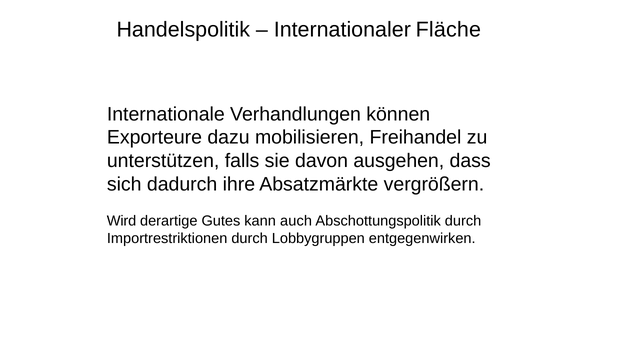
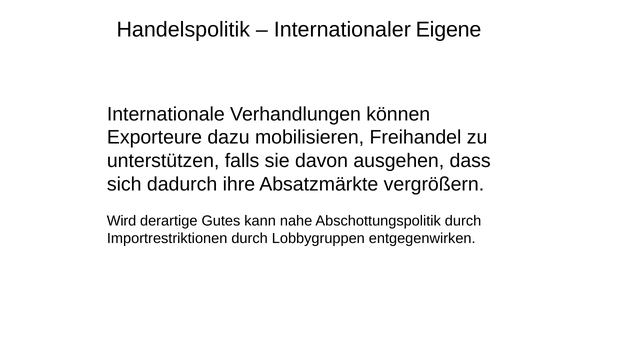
Fläche: Fläche -> Eigene (449, 30)
auch: auch -> nahe (296, 221)
